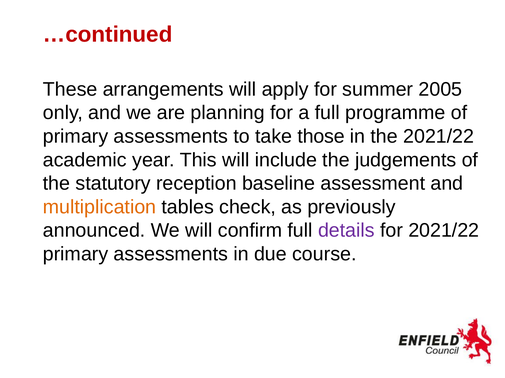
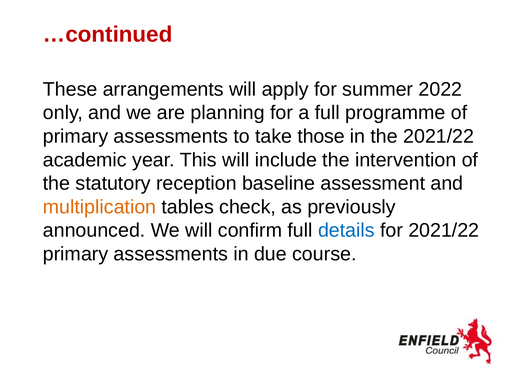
2005: 2005 -> 2022 (440, 89)
judgements: judgements -> intervention (406, 160)
details colour: purple -> blue (346, 231)
